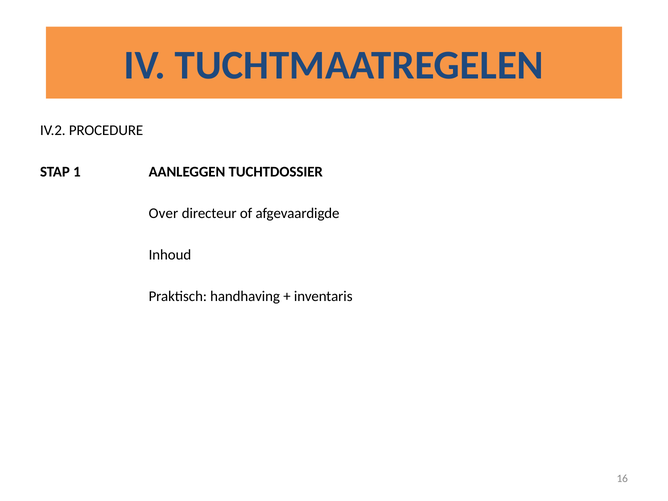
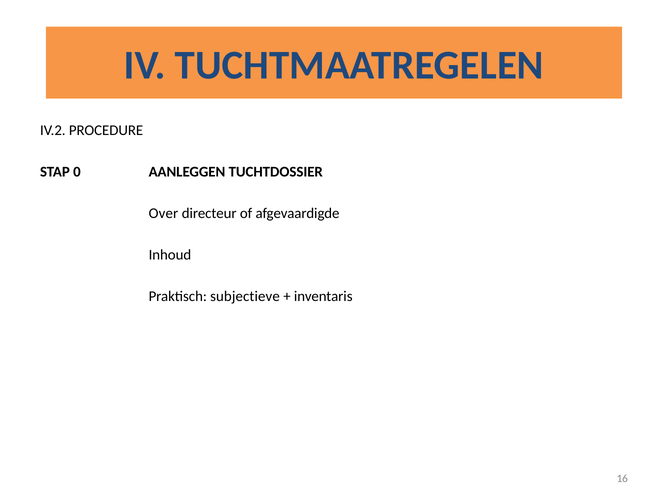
1: 1 -> 0 (77, 172)
handhaving: handhaving -> subjectieve (245, 296)
